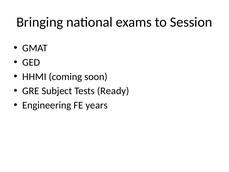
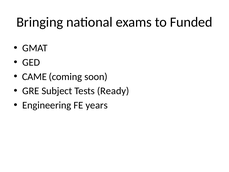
Session: Session -> Funded (191, 22)
HHMI: HHMI -> CAME (34, 77)
